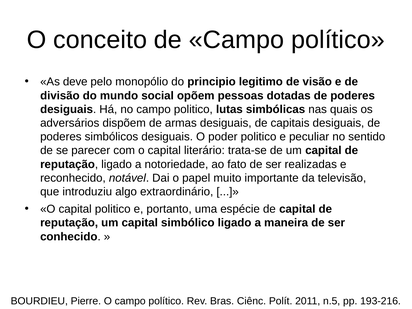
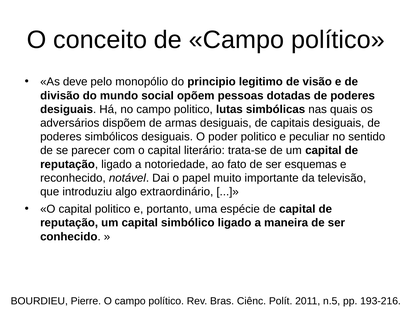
realizadas: realizadas -> esquemas (311, 164)
